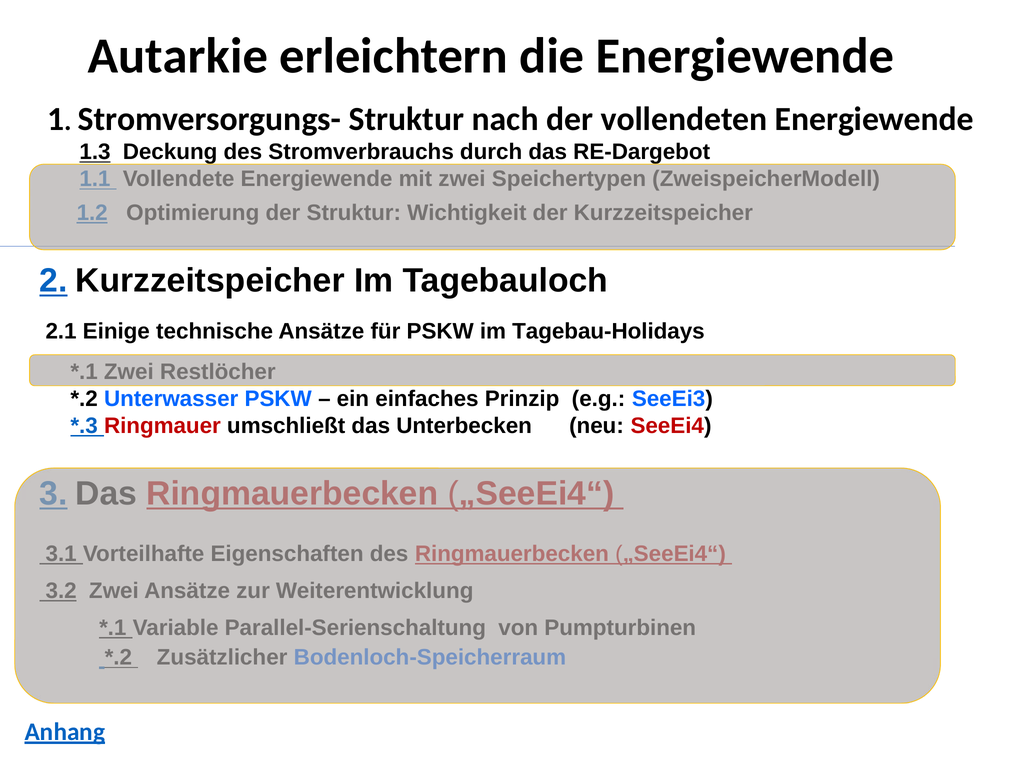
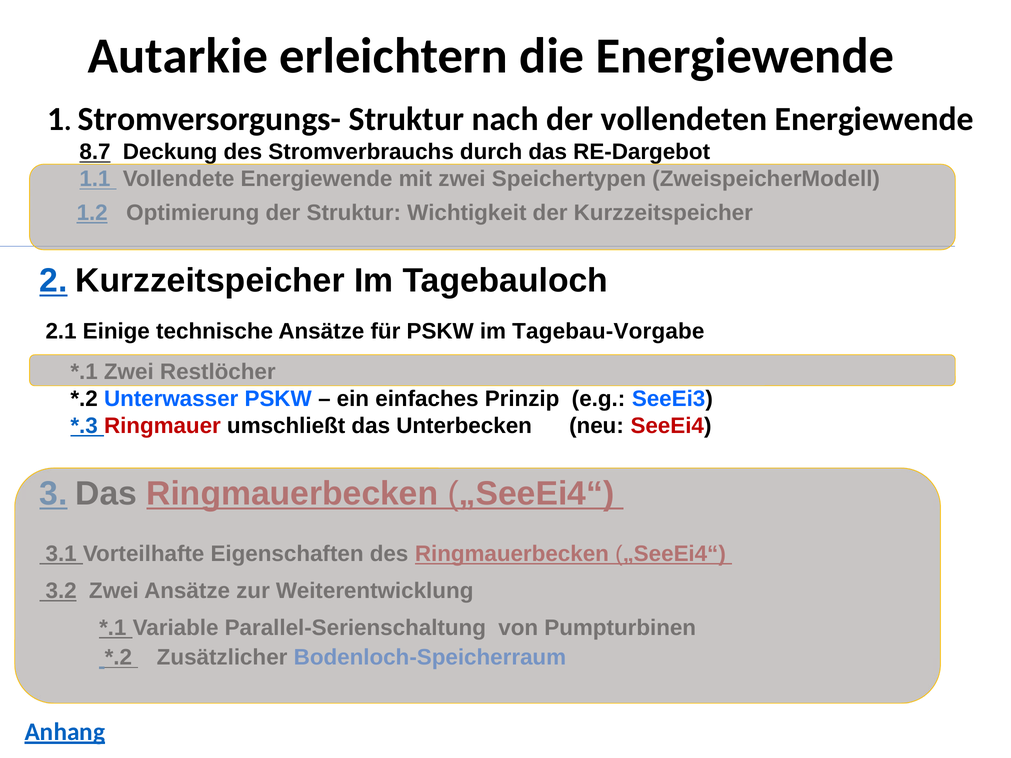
1.3: 1.3 -> 8.7 (95, 152)
Tagebau-Holidays: Tagebau-Holidays -> Tagebau-Vorgabe (608, 332)
